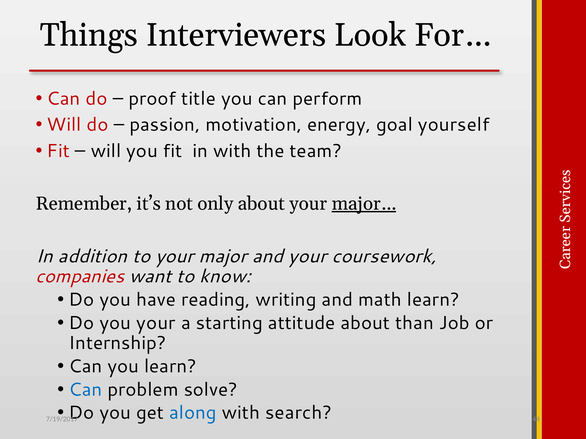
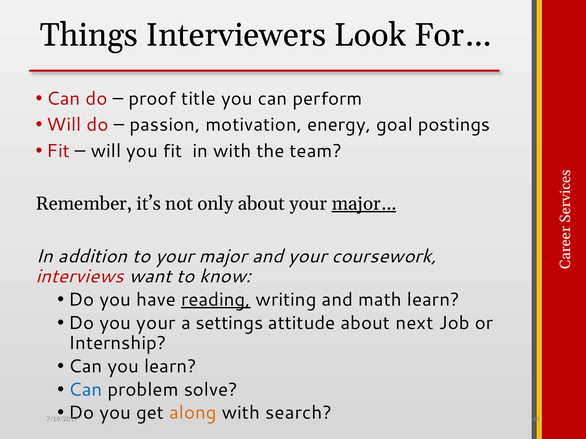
yourself: yourself -> postings (454, 125)
companies: companies -> interviews (80, 277)
reading underline: none -> present (216, 300)
starting: starting -> settings (229, 323)
than: than -> next (414, 323)
along colour: blue -> orange (193, 413)
